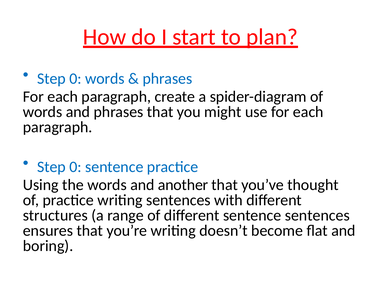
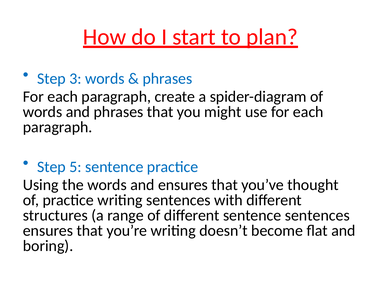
0: 0 -> 3 (75, 79)
0: 0 -> 5 (75, 167)
and another: another -> ensures (183, 185)
